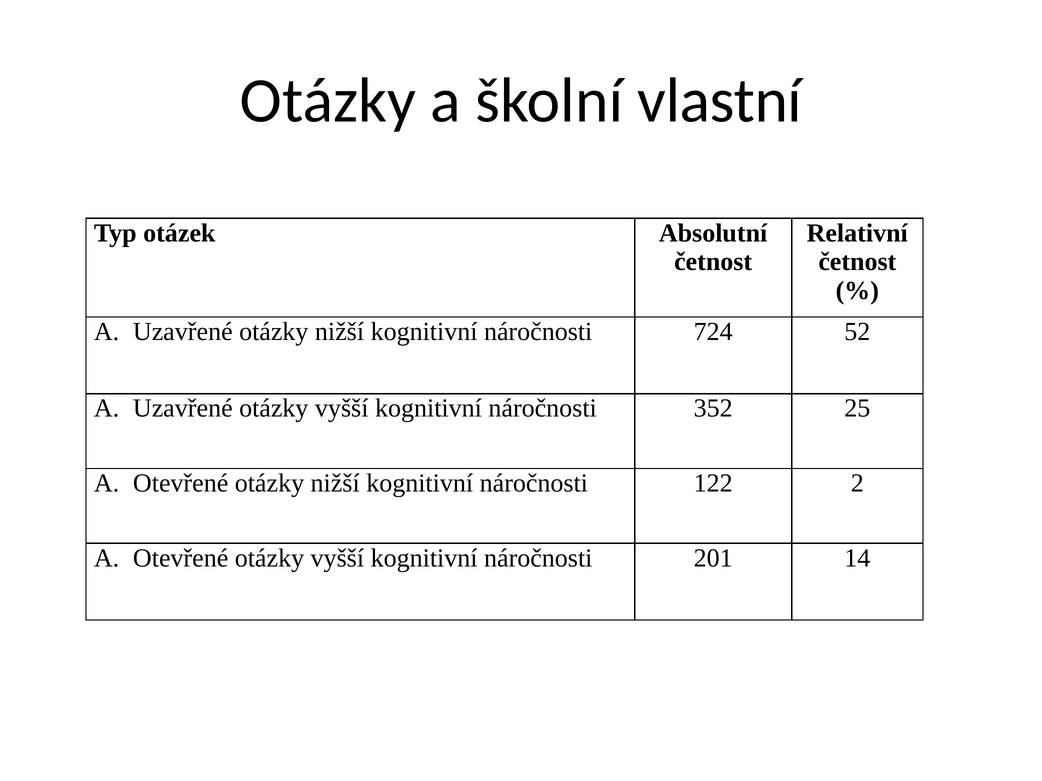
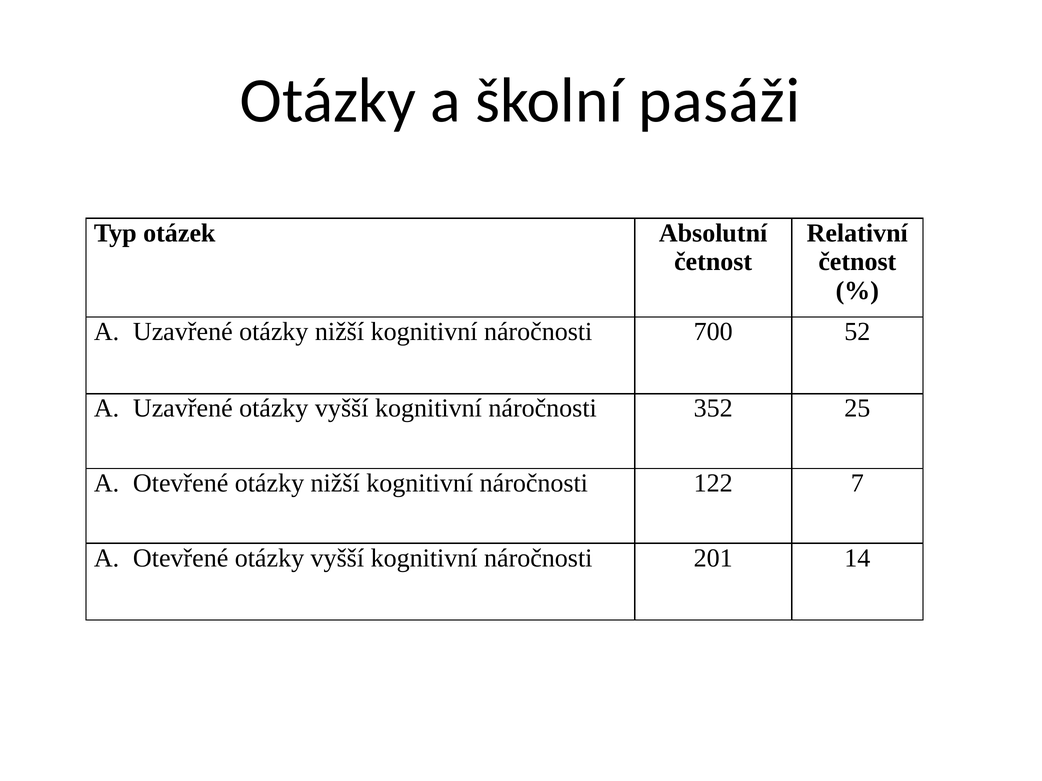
vlastní: vlastní -> pasáži (719, 101)
724: 724 -> 700 (713, 332)
2: 2 -> 7 (857, 483)
